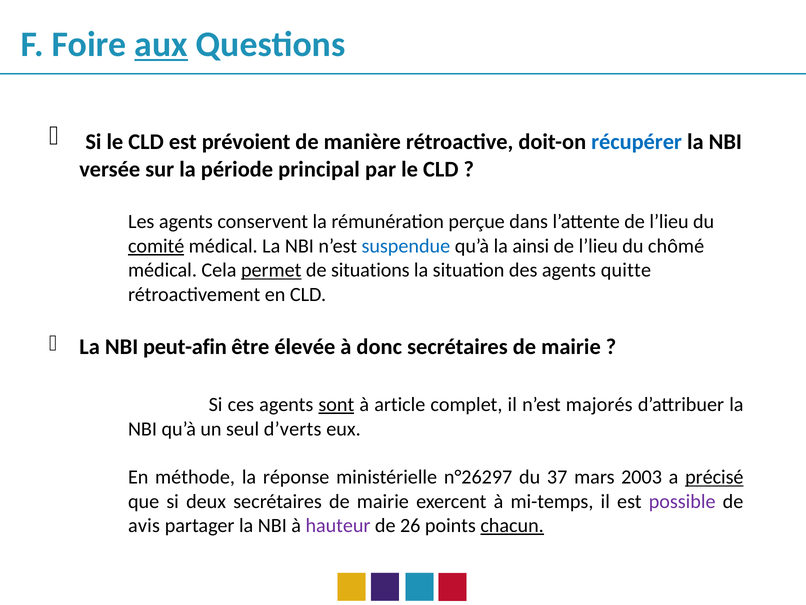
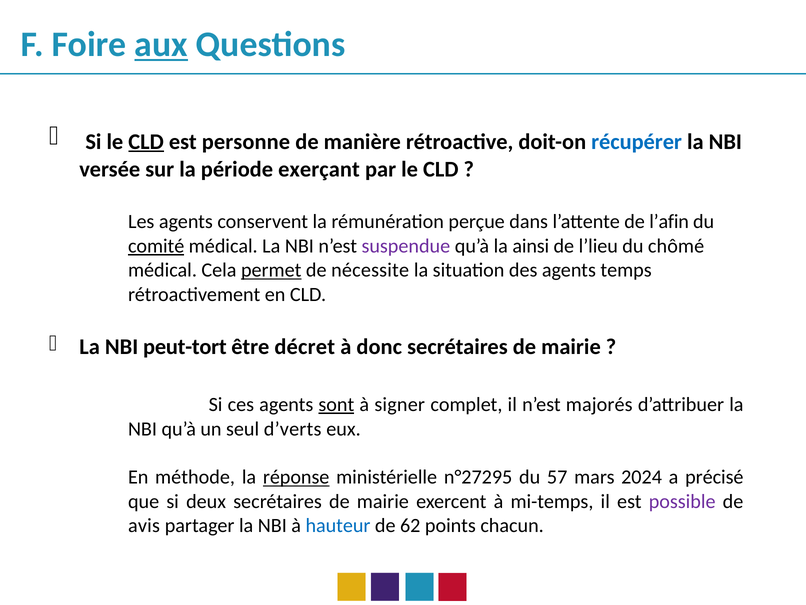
CLD underline: none -> present (146, 142)
prévoient: prévoient -> personne (246, 142)
principal: principal -> exerçant (319, 169)
l’attente de l’lieu: l’lieu -> l’afin (669, 222)
suspendue colour: blue -> purple (406, 246)
situations: situations -> nécessite (370, 270)
quitte: quitte -> temps (626, 270)
peut-afin: peut-afin -> peut-tort (185, 347)
élevée: élevée -> décret (305, 347)
article: article -> signer (400, 404)
réponse underline: none -> present (296, 477)
n°26297: n°26297 -> n°27295 (478, 477)
37: 37 -> 57 (557, 477)
2003: 2003 -> 2024 (642, 477)
précisé underline: present -> none (714, 477)
hauteur colour: purple -> blue (338, 525)
26: 26 -> 62 (410, 525)
chacun underline: present -> none (512, 525)
